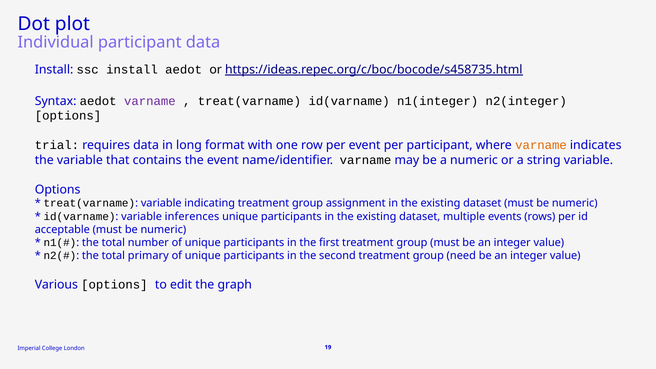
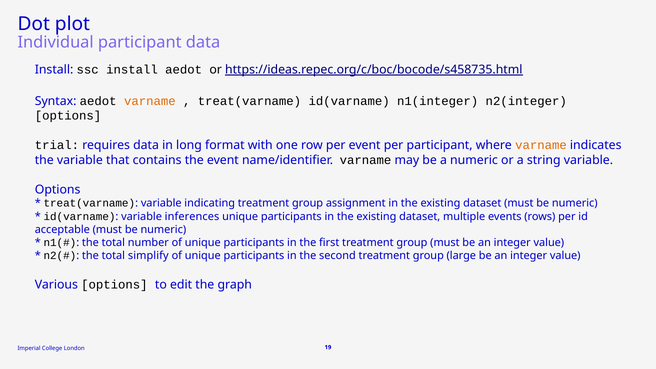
varname colour: purple -> orange (150, 101)
primary: primary -> simplify (148, 256)
need: need -> large (461, 256)
